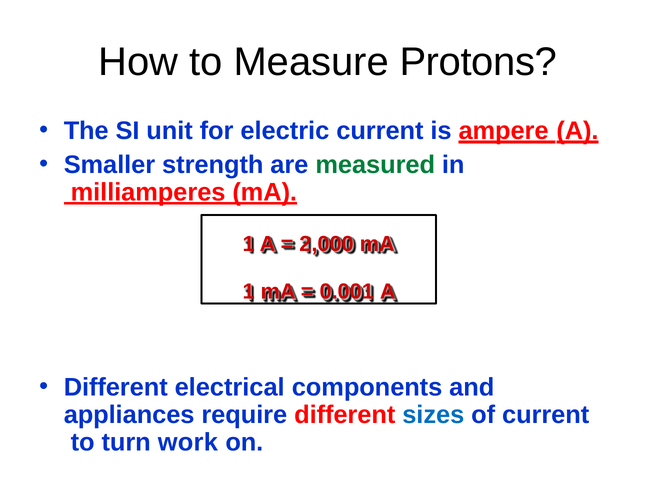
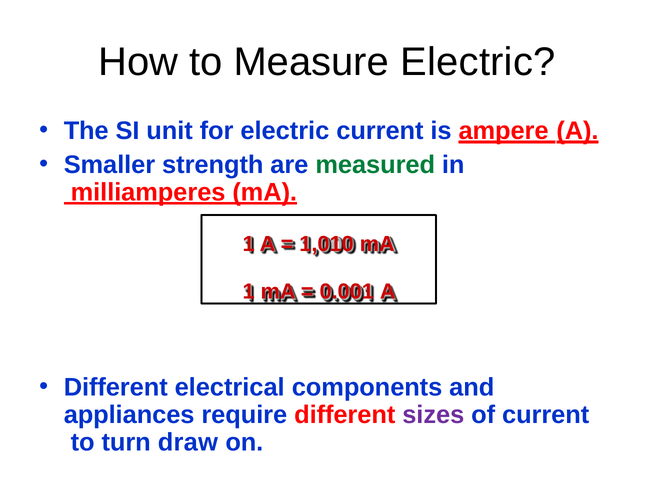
Measure Protons: Protons -> Electric (478, 62)
2,000: 2,000 -> 1,010 (327, 244)
sizes colour: blue -> purple (433, 415)
work: work -> draw (188, 443)
